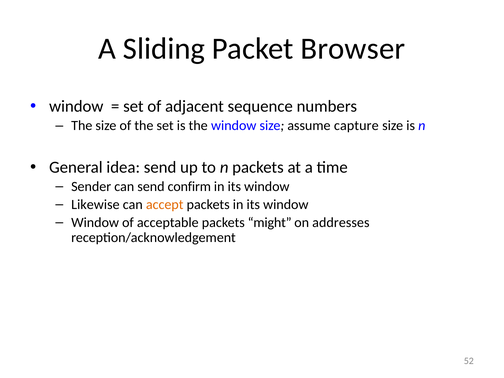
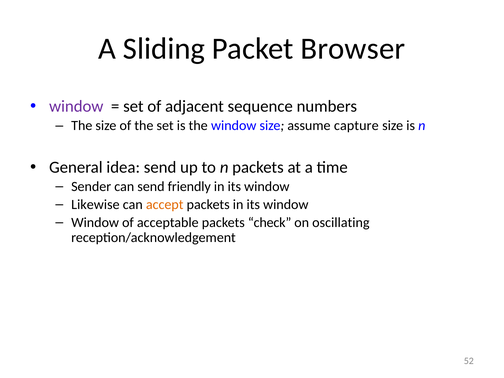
window colour: black -> purple (76, 106)
confirm: confirm -> friendly (189, 187)
might: might -> check (270, 222)
addresses: addresses -> oscillating (341, 222)
